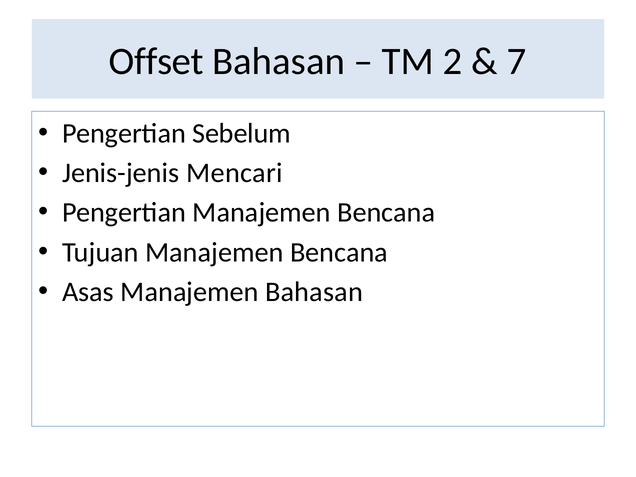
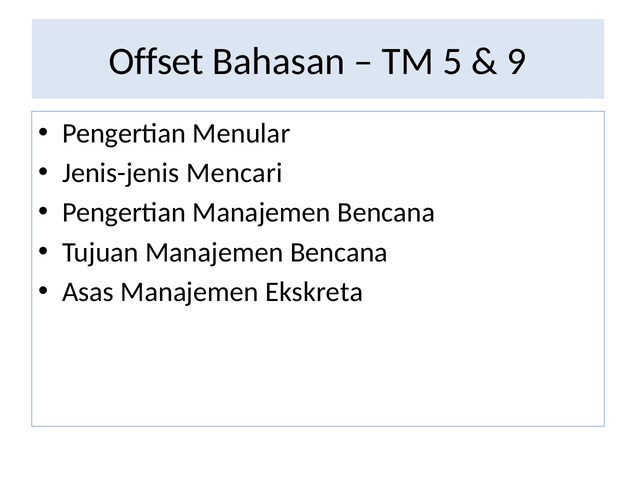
2: 2 -> 5 (453, 62)
7: 7 -> 9 (516, 62)
Sebelum: Sebelum -> Menular (241, 133)
Manajemen Bahasan: Bahasan -> Ekskreta (314, 292)
